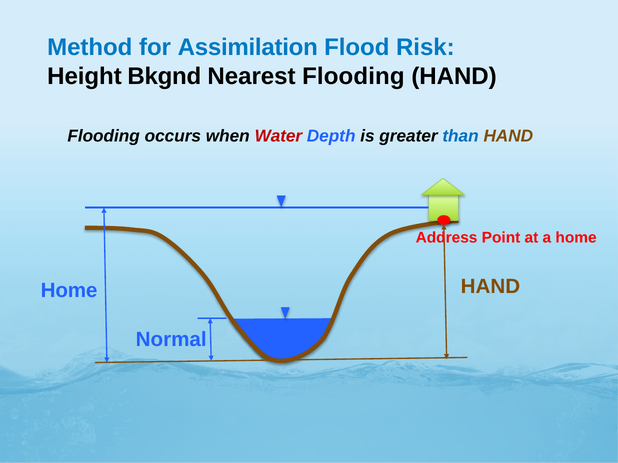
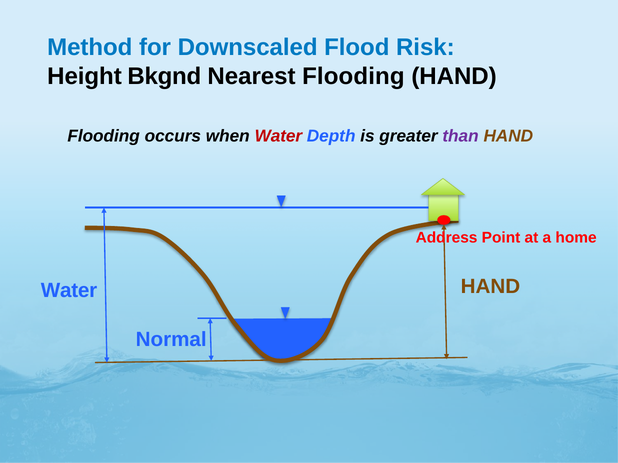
Assimilation: Assimilation -> Downscaled (248, 47)
than colour: blue -> purple (460, 136)
Home: Home -> Water (69, 291)
